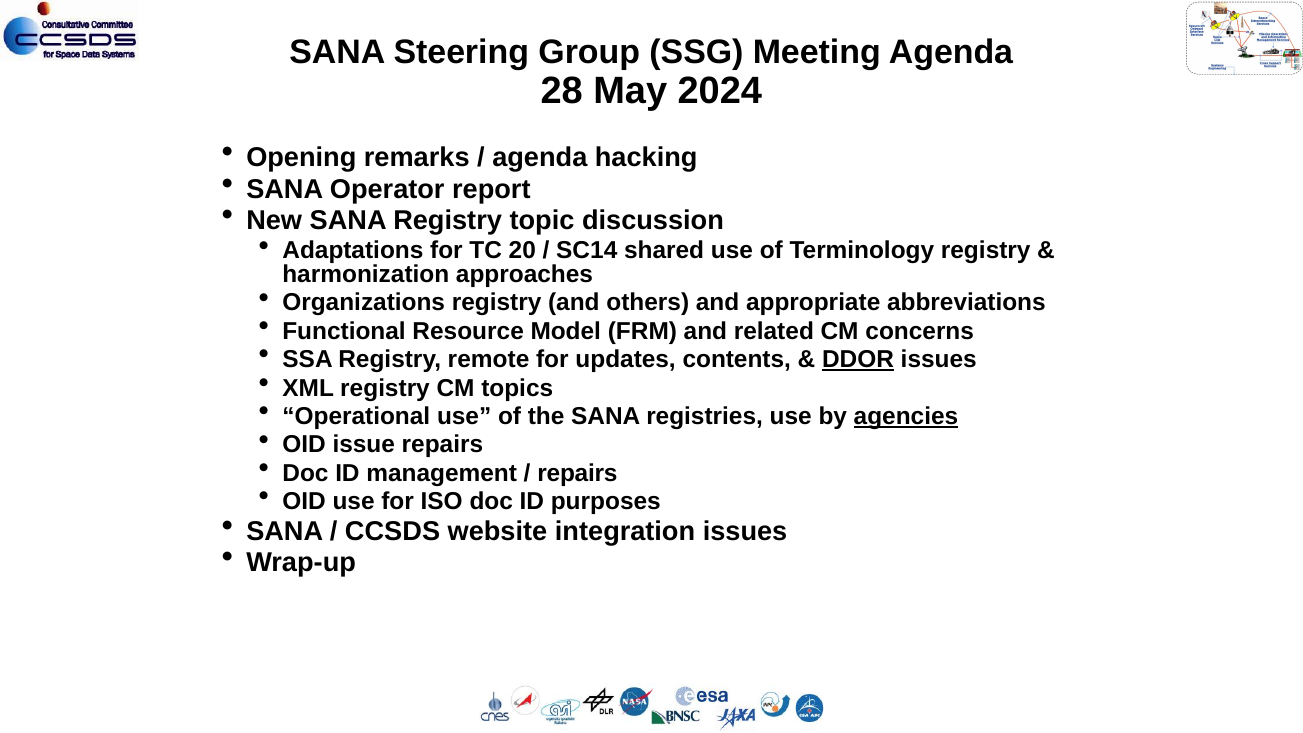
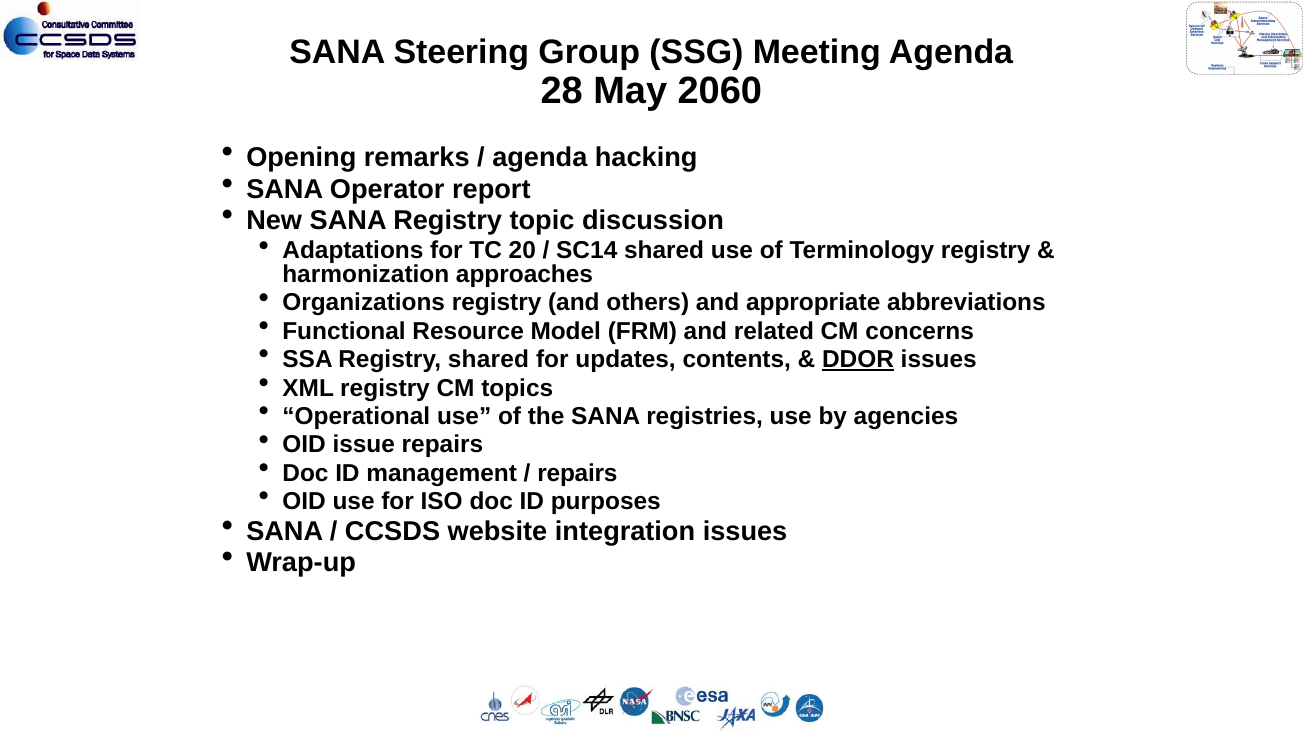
2024: 2024 -> 2060 (720, 91)
Registry remote: remote -> shared (488, 360)
agencies underline: present -> none (906, 416)
